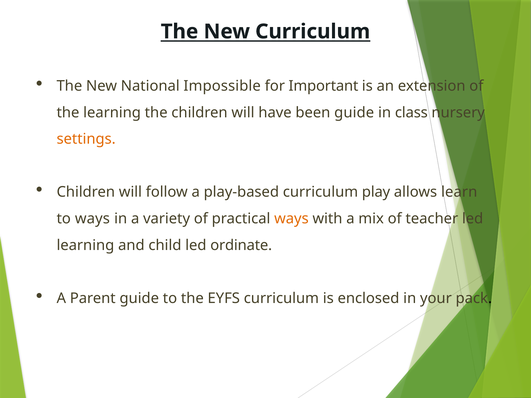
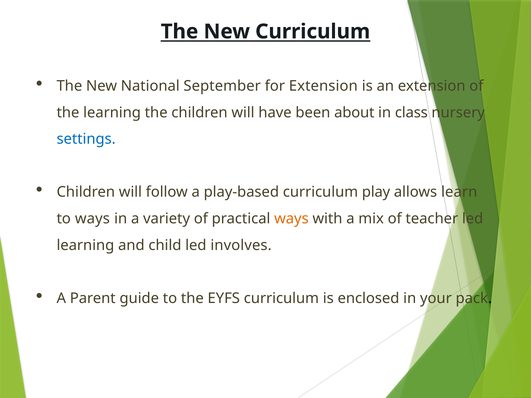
Impossible: Impossible -> September (222, 86)
for Important: Important -> Extension (323, 86)
been guide: guide -> about (354, 113)
settings colour: orange -> blue (86, 139)
ordinate: ordinate -> involves (241, 245)
